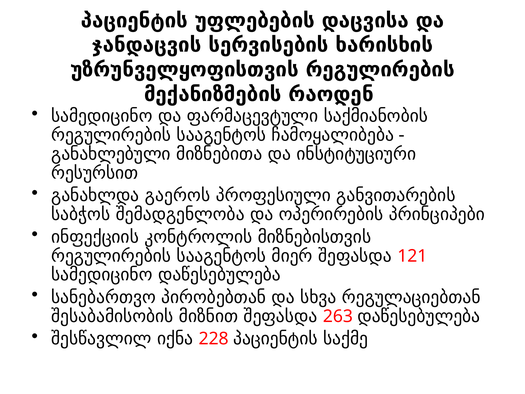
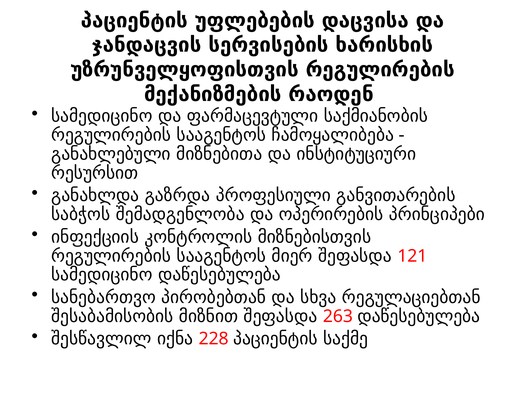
გაეროს: გაეროს -> გაზრდა (177, 195)
